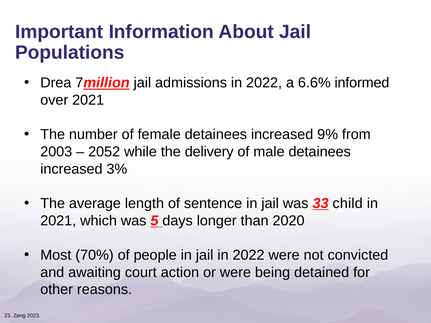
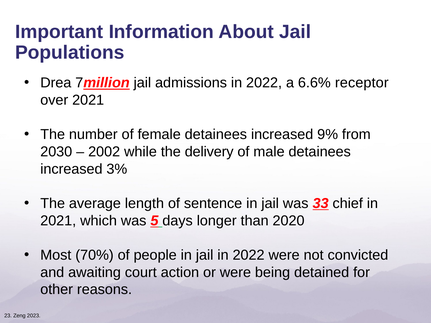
informed: informed -> receptor (362, 83)
2003: 2003 -> 2030 (56, 152)
2052: 2052 -> 2002 (104, 152)
child: child -> chief (348, 204)
